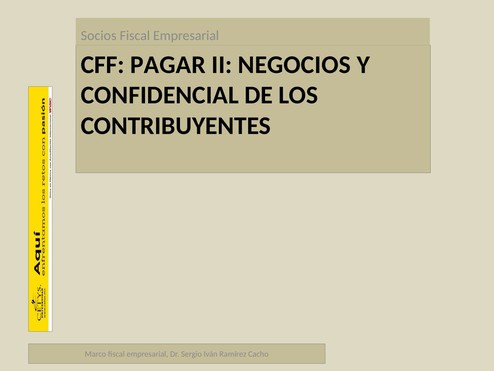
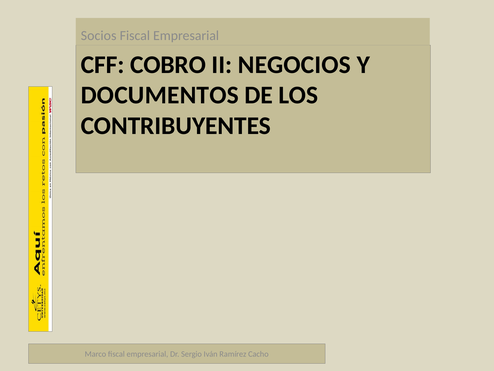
PAGAR: PAGAR -> COBRO (168, 65)
CONFIDENCIAL: CONFIDENCIAL -> DOCUMENTOS (160, 95)
